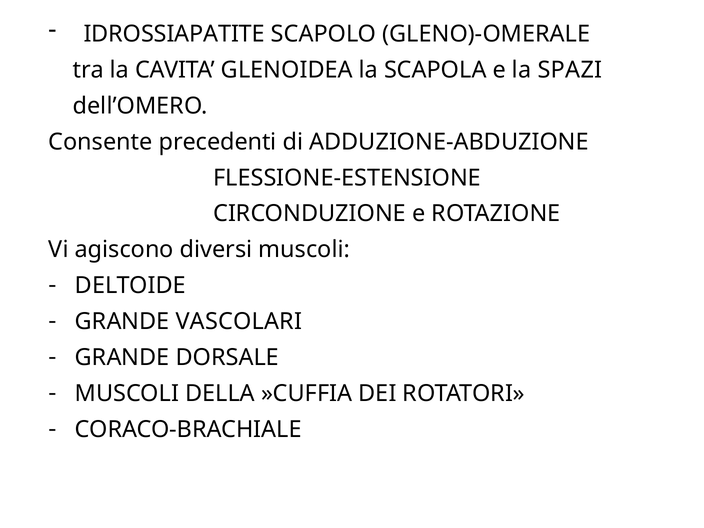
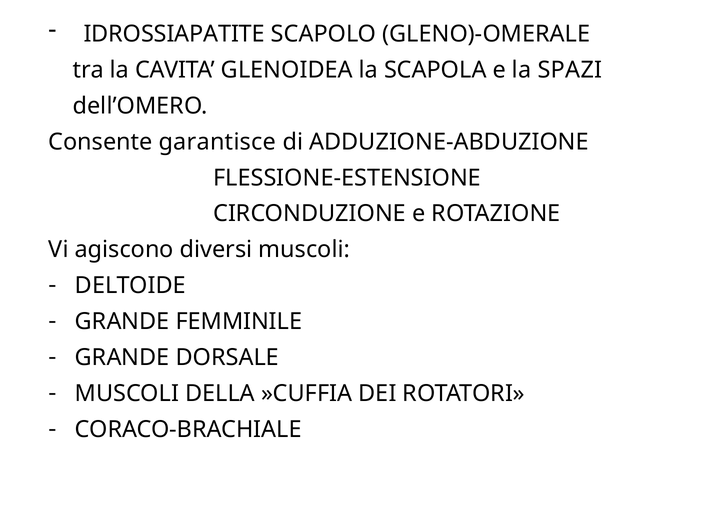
precedenti: precedenti -> garantisce (217, 142)
VASCOLARI: VASCOLARI -> FEMMINILE (239, 322)
